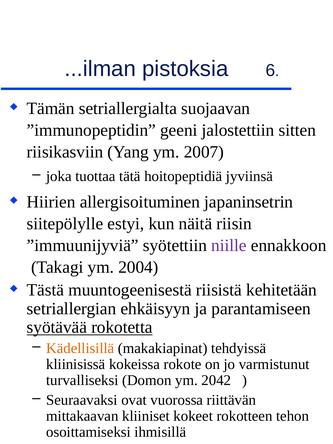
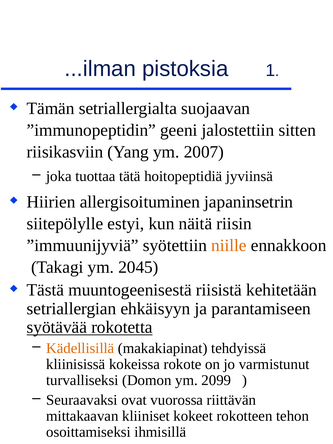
6: 6 -> 1 (270, 70)
niille colour: purple -> orange (229, 245)
2004: 2004 -> 2045 (138, 267)
2042: 2042 -> 2099 (216, 380)
